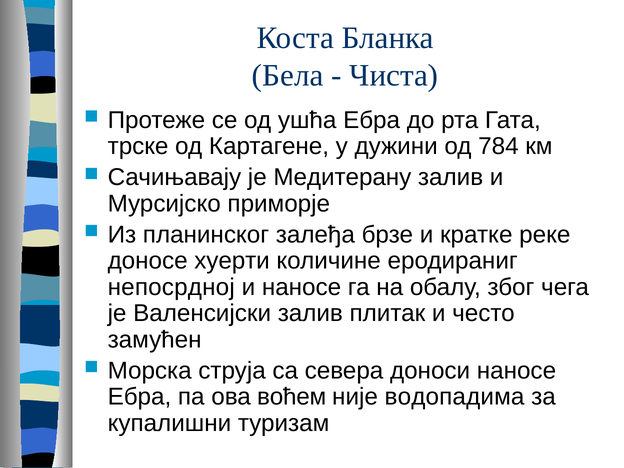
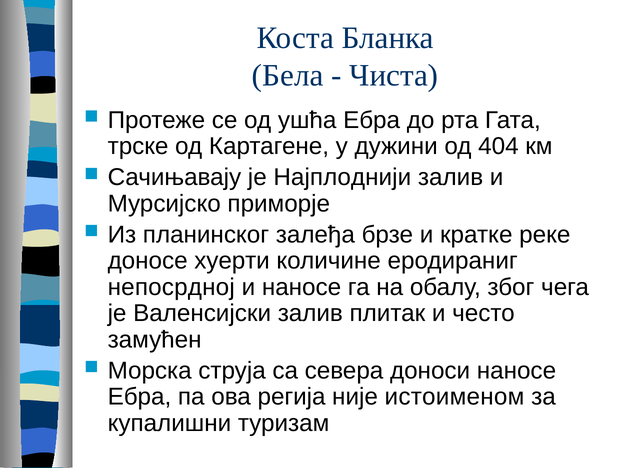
784: 784 -> 404 (498, 146)
Медитерану: Медитерану -> Најплоднији (342, 177)
воћем: воћем -> регија (292, 397)
водопадима: водопадима -> истоименом (454, 397)
